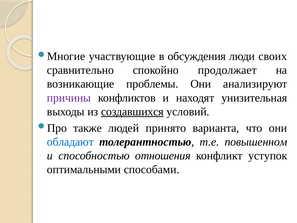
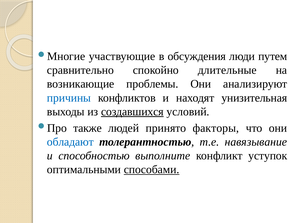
своих: своих -> путем (273, 56)
продолжает: продолжает -> длительные (227, 70)
причины colour: purple -> blue (69, 98)
варианта: варианта -> факторы (216, 128)
повышенном: повышенном -> навязывание (256, 142)
отношения: отношения -> выполните (163, 156)
способами underline: none -> present (152, 169)
